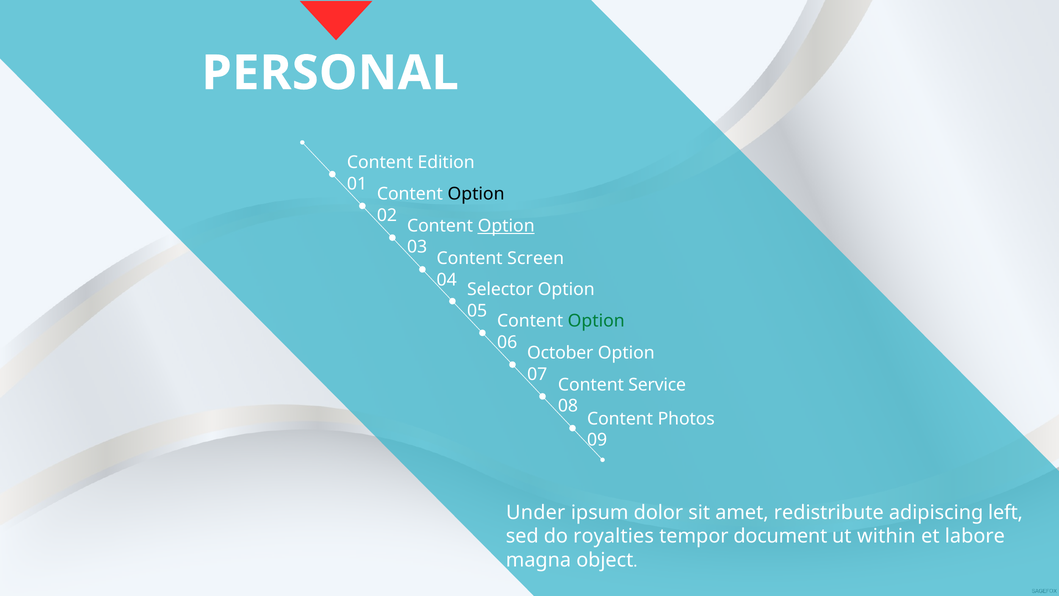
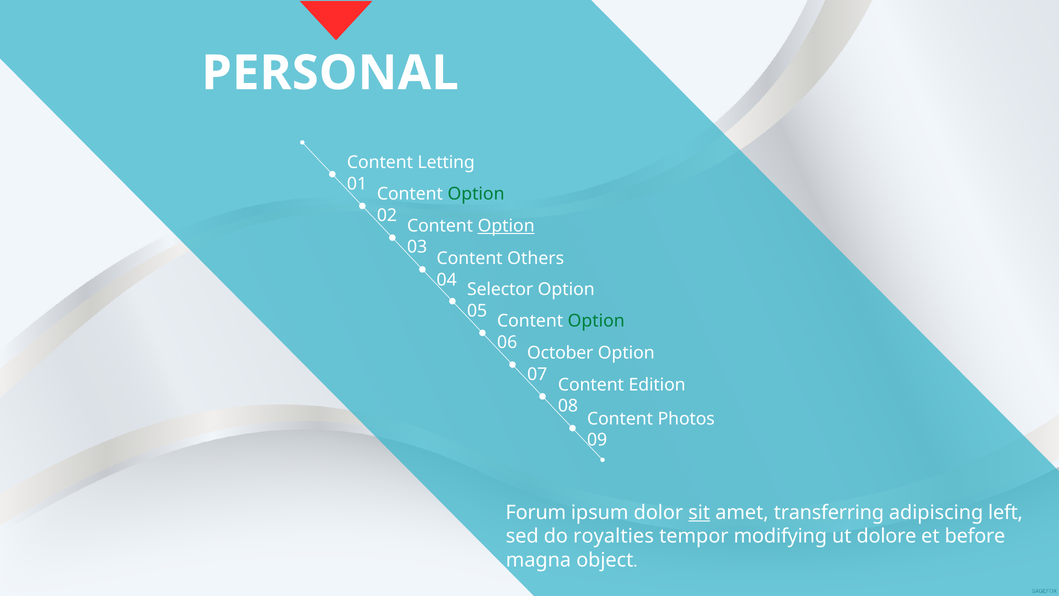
Edition: Edition -> Letting (446, 163)
Option colour: black -> green (476, 194)
Screen: Screen -> Others (536, 258)
Service: Service -> Edition (657, 385)
Under: Under -> Forum (536, 512)
sit underline: none -> present (699, 512)
redistribute: redistribute -> transferring (829, 512)
document: document -> modifying (780, 536)
within: within -> dolore (886, 536)
labore: labore -> before (975, 536)
